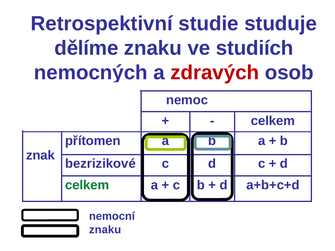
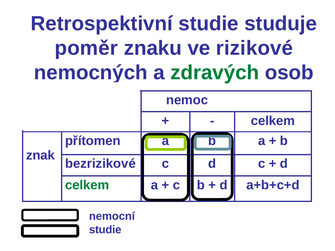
dělíme: dělíme -> poměr (86, 48)
studiích: studiích -> rizikové (255, 48)
zdravých colour: red -> green (215, 73)
znaku: znaku -> studie (105, 230)
